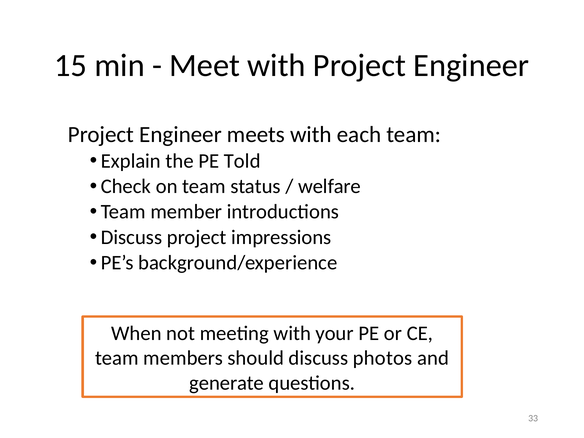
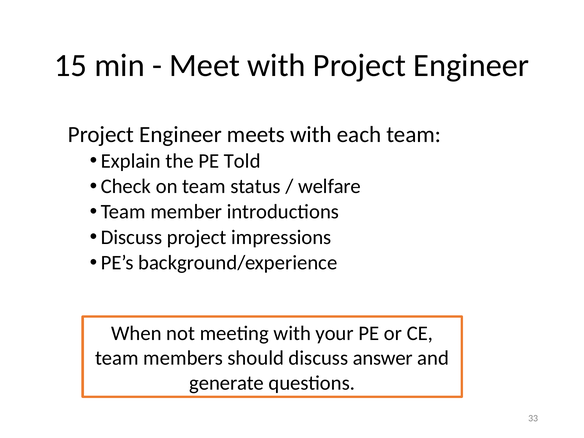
photos: photos -> answer (383, 358)
